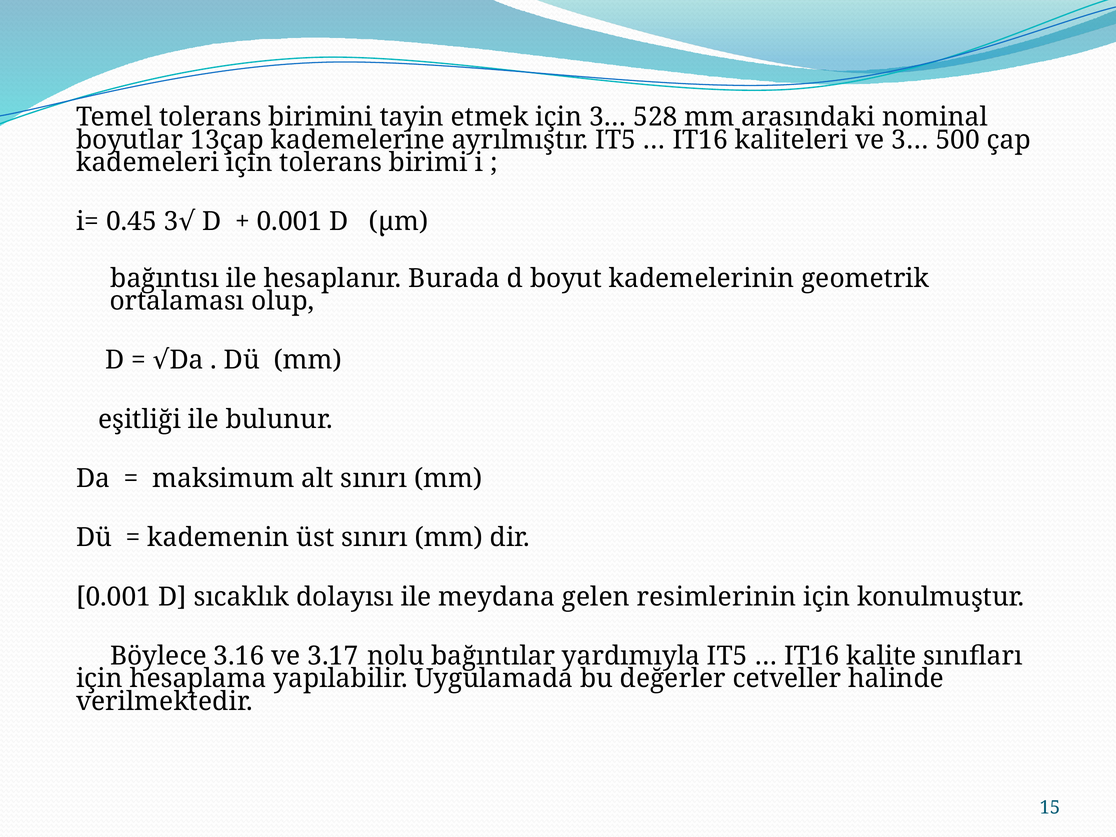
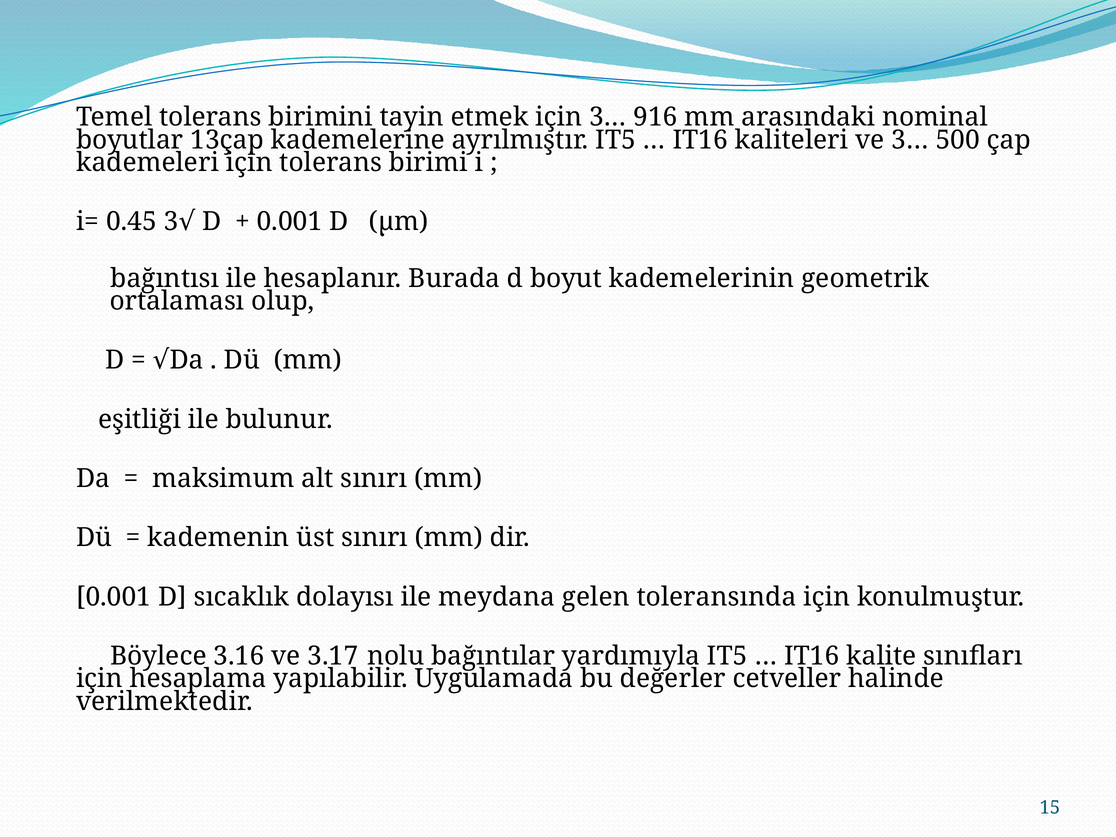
528: 528 -> 916 (655, 117)
resimlerinin: resimlerinin -> toleransında (716, 597)
